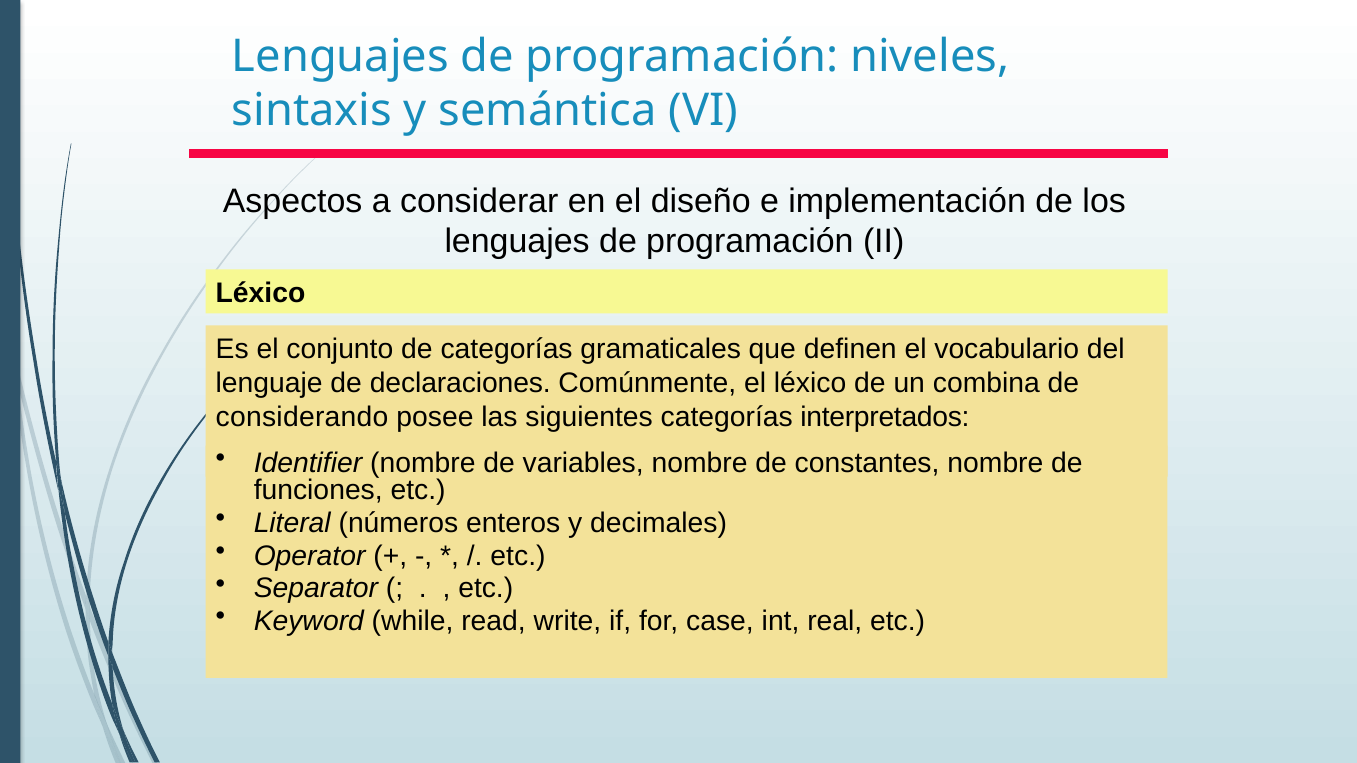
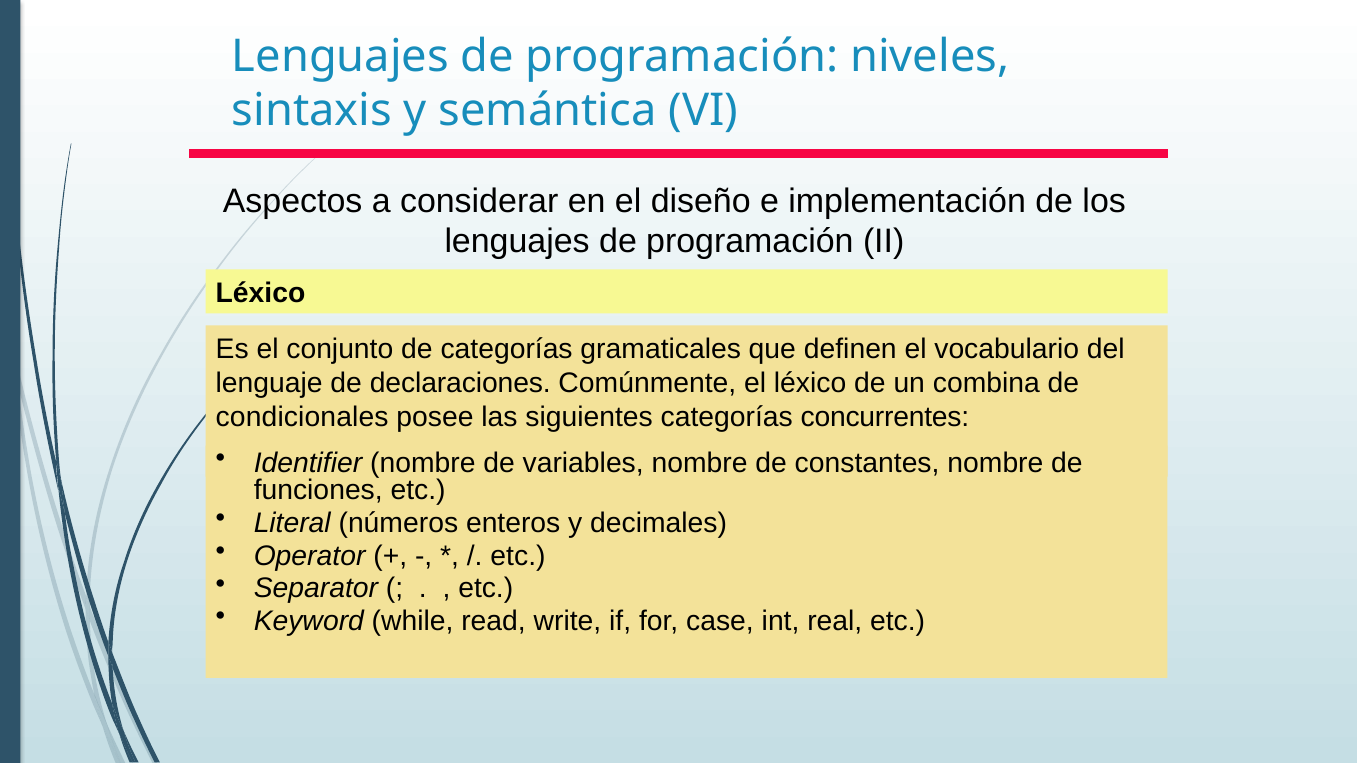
considerando: considerando -> condicionales (302, 417)
interpretados: interpretados -> concurrentes (885, 417)
